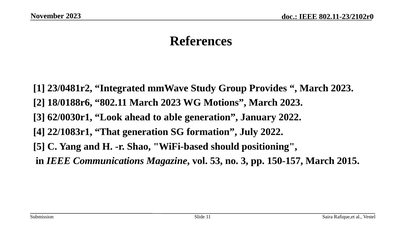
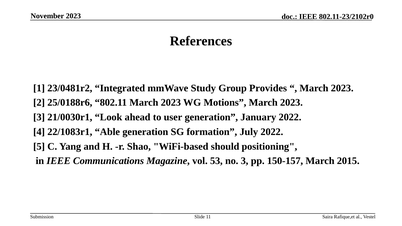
18/0188r6: 18/0188r6 -> 25/0188r6 (70, 103)
62/0030r1: 62/0030r1 -> 21/0030r1 (70, 117)
able: able -> user (173, 117)
That: That -> Able (107, 132)
